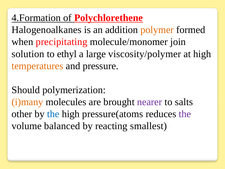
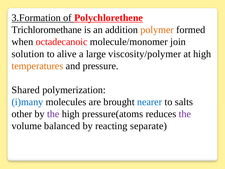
4.Formation: 4.Formation -> 3.Formation (36, 18)
Halogenoalkanes: Halogenoalkanes -> Trichloromethane (47, 30)
precipitating: precipitating -> octadecanoic (62, 42)
ethyl: ethyl -> alive (67, 54)
Should: Should -> Shared (26, 90)
i)many colour: orange -> blue (27, 102)
nearer colour: purple -> blue (150, 102)
the colour: blue -> purple (53, 114)
smallest: smallest -> separate (148, 126)
